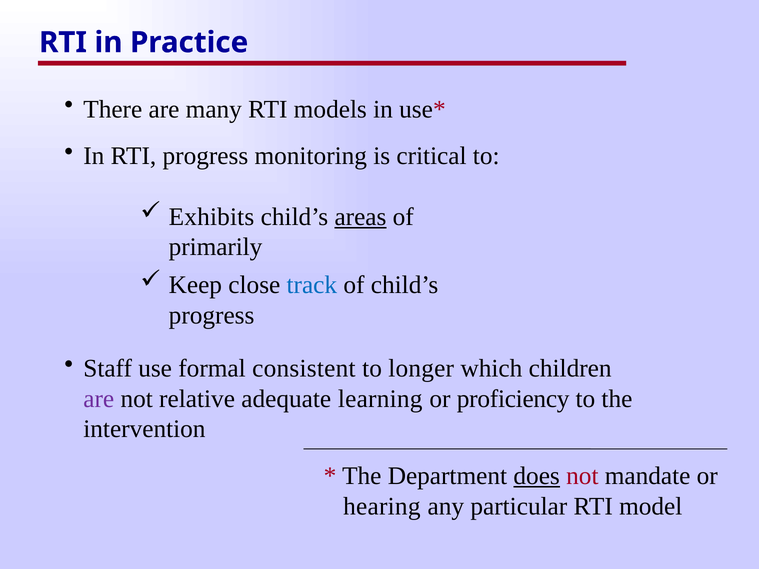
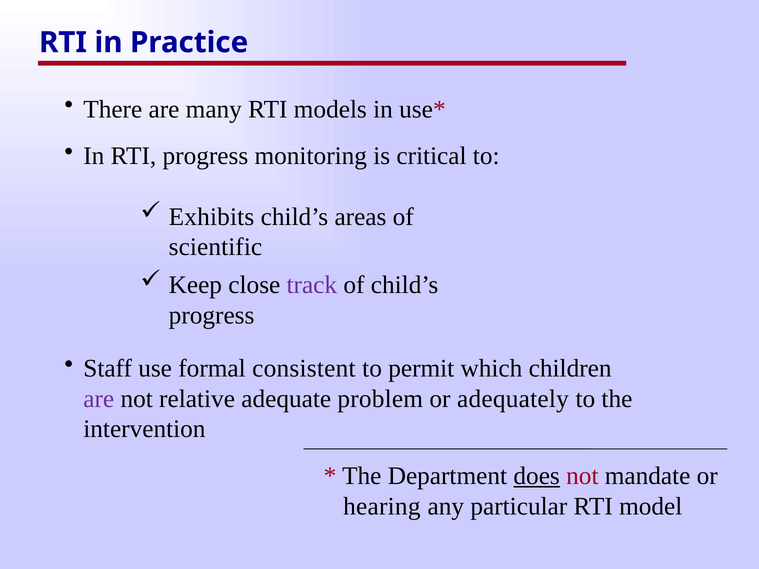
areas underline: present -> none (360, 217)
primarily: primarily -> scientific (215, 247)
track colour: blue -> purple (312, 285)
longer: longer -> permit (421, 369)
learning: learning -> problem (380, 399)
proficiency: proficiency -> adequately (513, 399)
